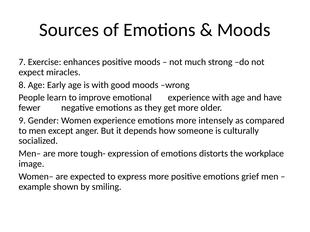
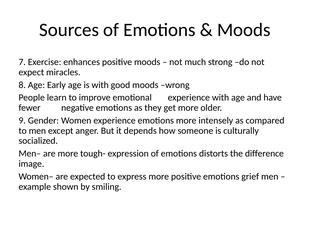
workplace: workplace -> difference (264, 154)
